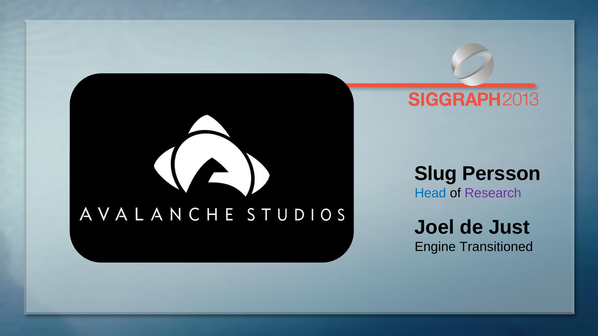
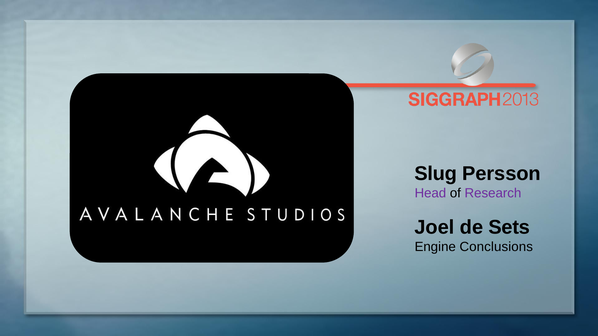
Head colour: blue -> purple (430, 193)
Just: Just -> Sets (509, 228)
Transitioned: Transitioned -> Conclusions (496, 247)
